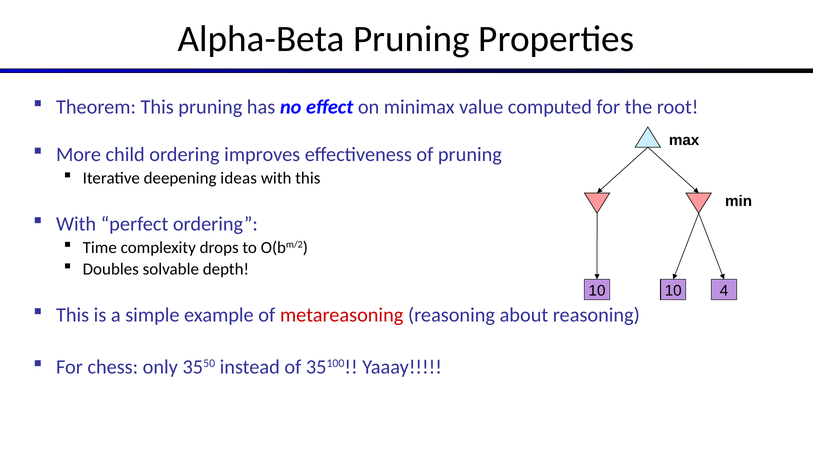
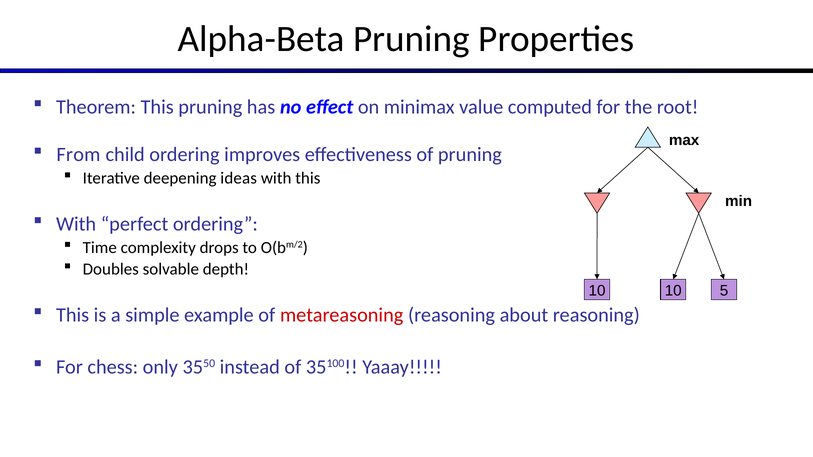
More: More -> From (78, 155)
4: 4 -> 5 (724, 291)
